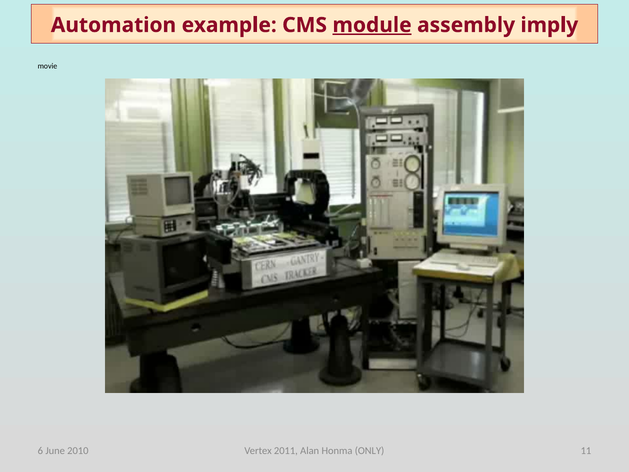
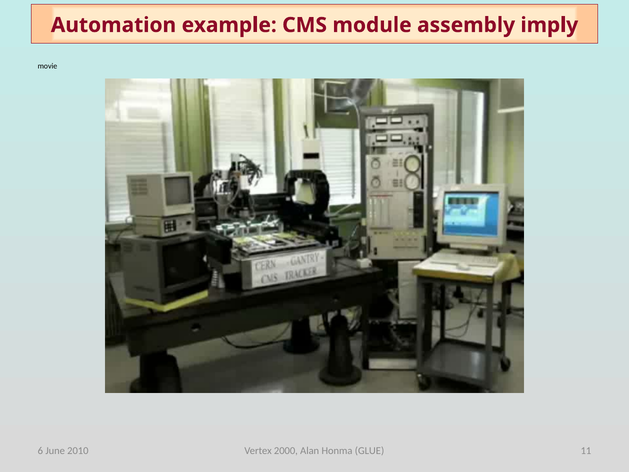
module underline: present -> none (372, 25)
2011: 2011 -> 2000 (286, 450)
ONLY: ONLY -> GLUE (369, 450)
